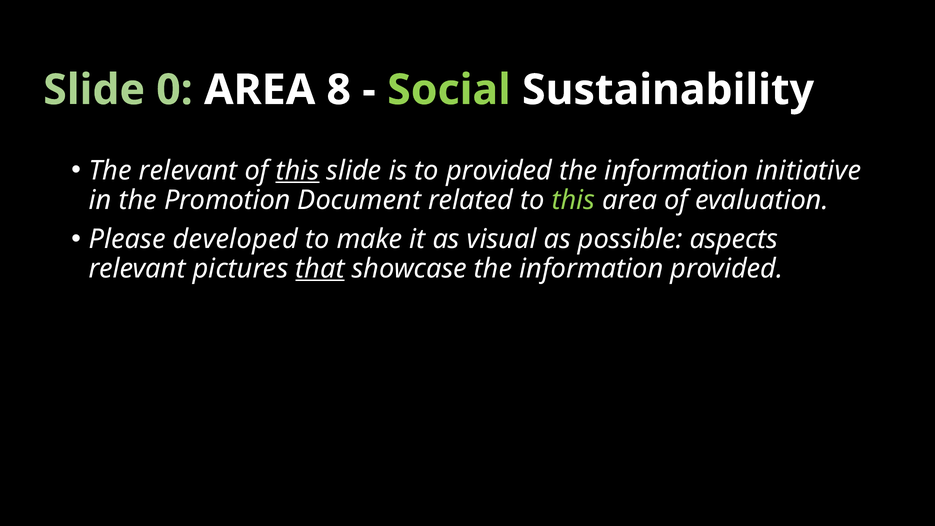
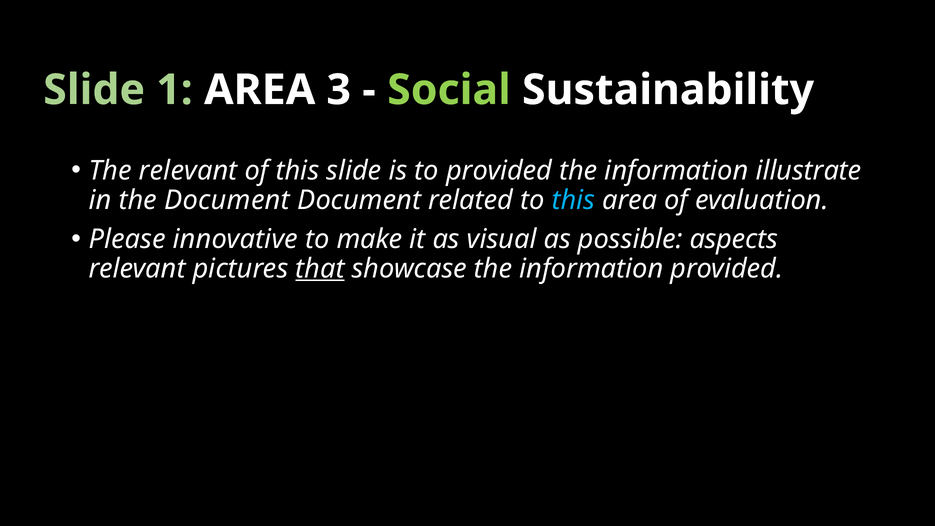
0: 0 -> 1 (174, 90)
8: 8 -> 3 (339, 90)
this underline: present -> none (297, 171)
initiative: initiative -> illustrate (809, 171)
the Promotion: Promotion -> Document (227, 200)
this colour: light green -> light blue (573, 200)
developed: developed -> innovative (235, 239)
